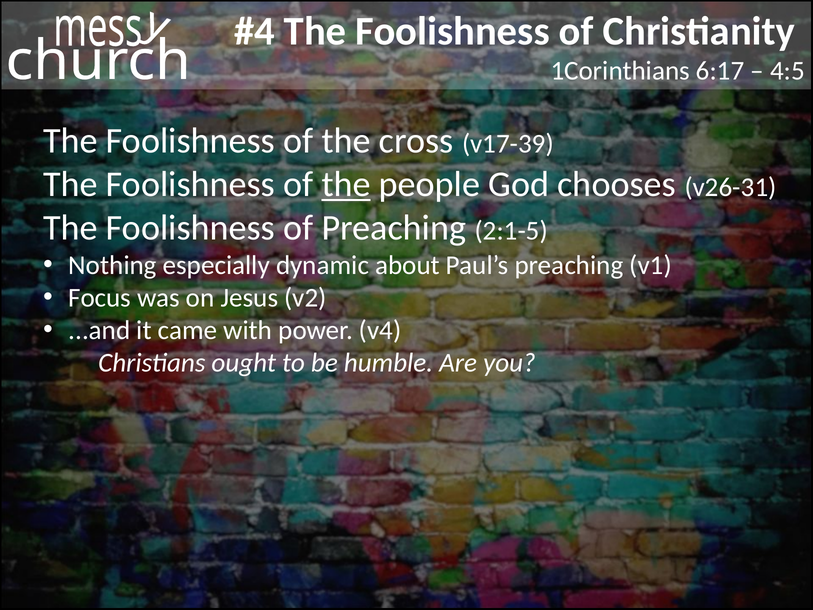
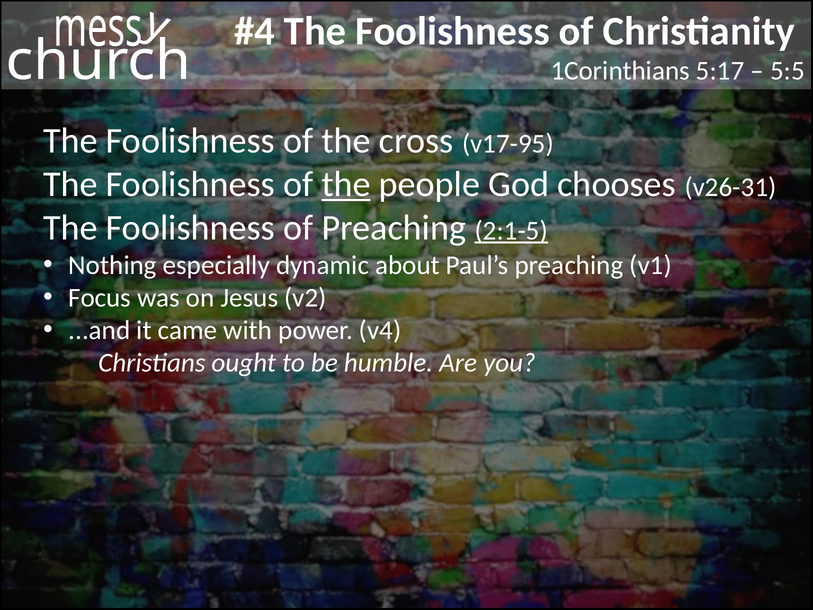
6:17: 6:17 -> 5:17 (720, 71)
4:5: 4:5 -> 5:5 (787, 71)
v17-39: v17-39 -> v17-95 (508, 144)
2:1-5 underline: none -> present (511, 231)
